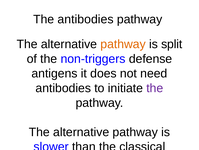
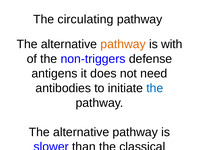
The antibodies: antibodies -> circulating (85, 19)
split: split -> with (172, 44)
the colour: purple -> blue (155, 88)
